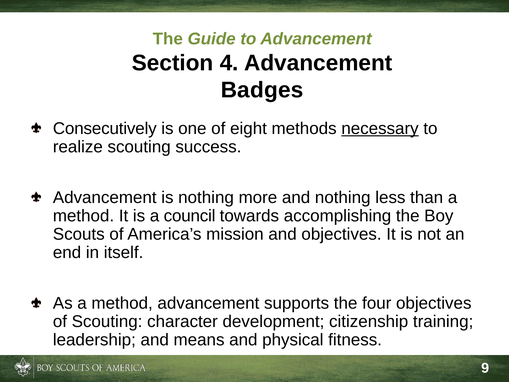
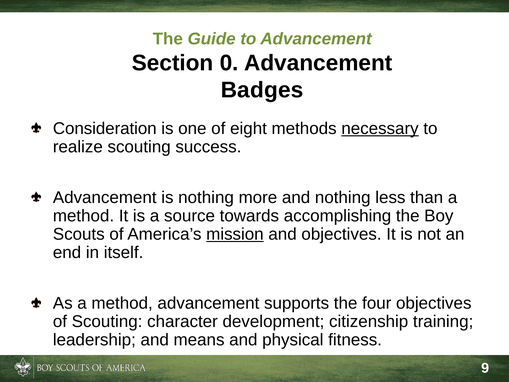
4: 4 -> 0 (229, 63)
Consecutively: Consecutively -> Consideration (105, 128)
council: council -> source (190, 216)
mission underline: none -> present (235, 234)
